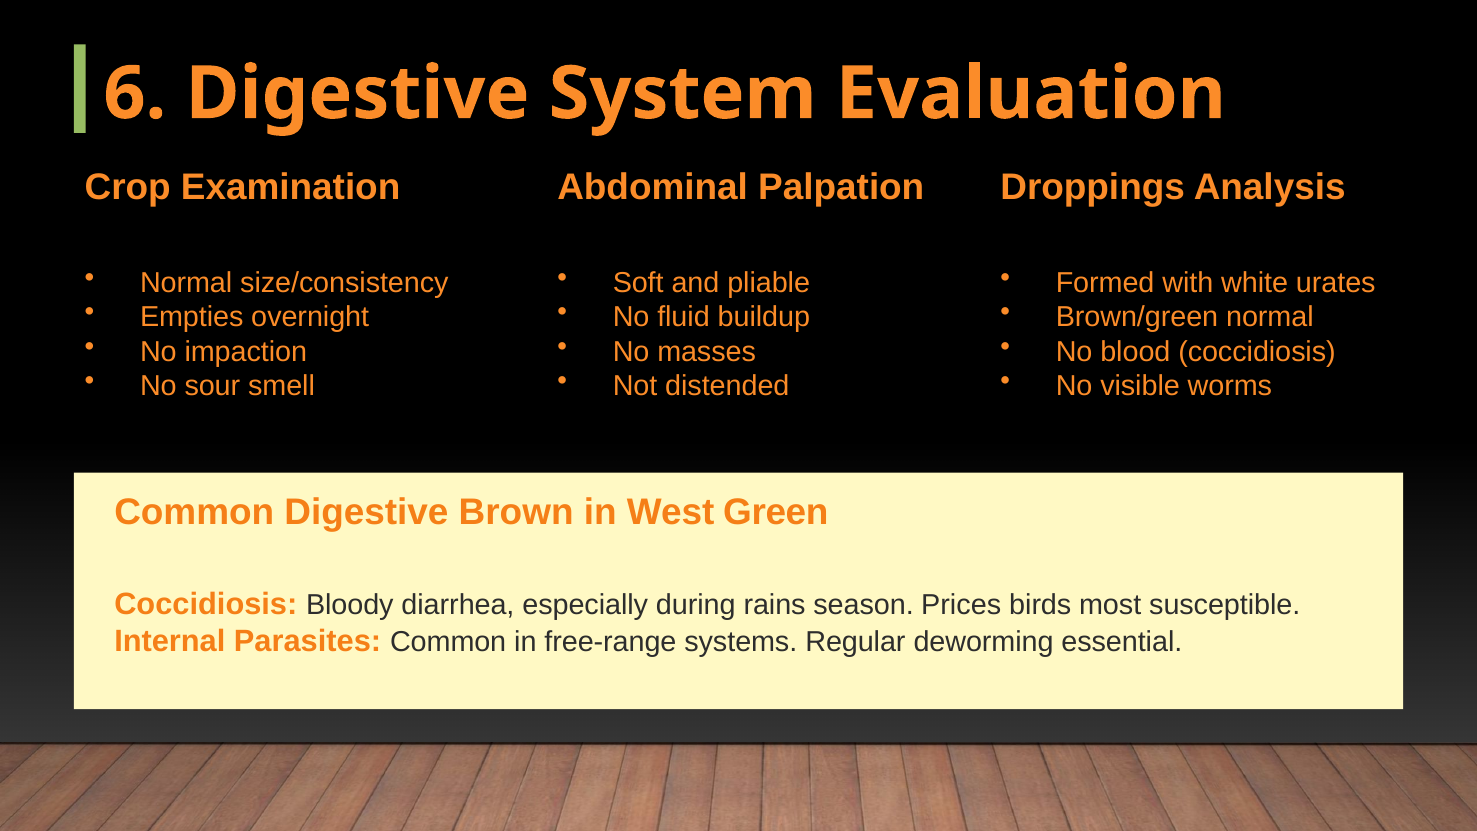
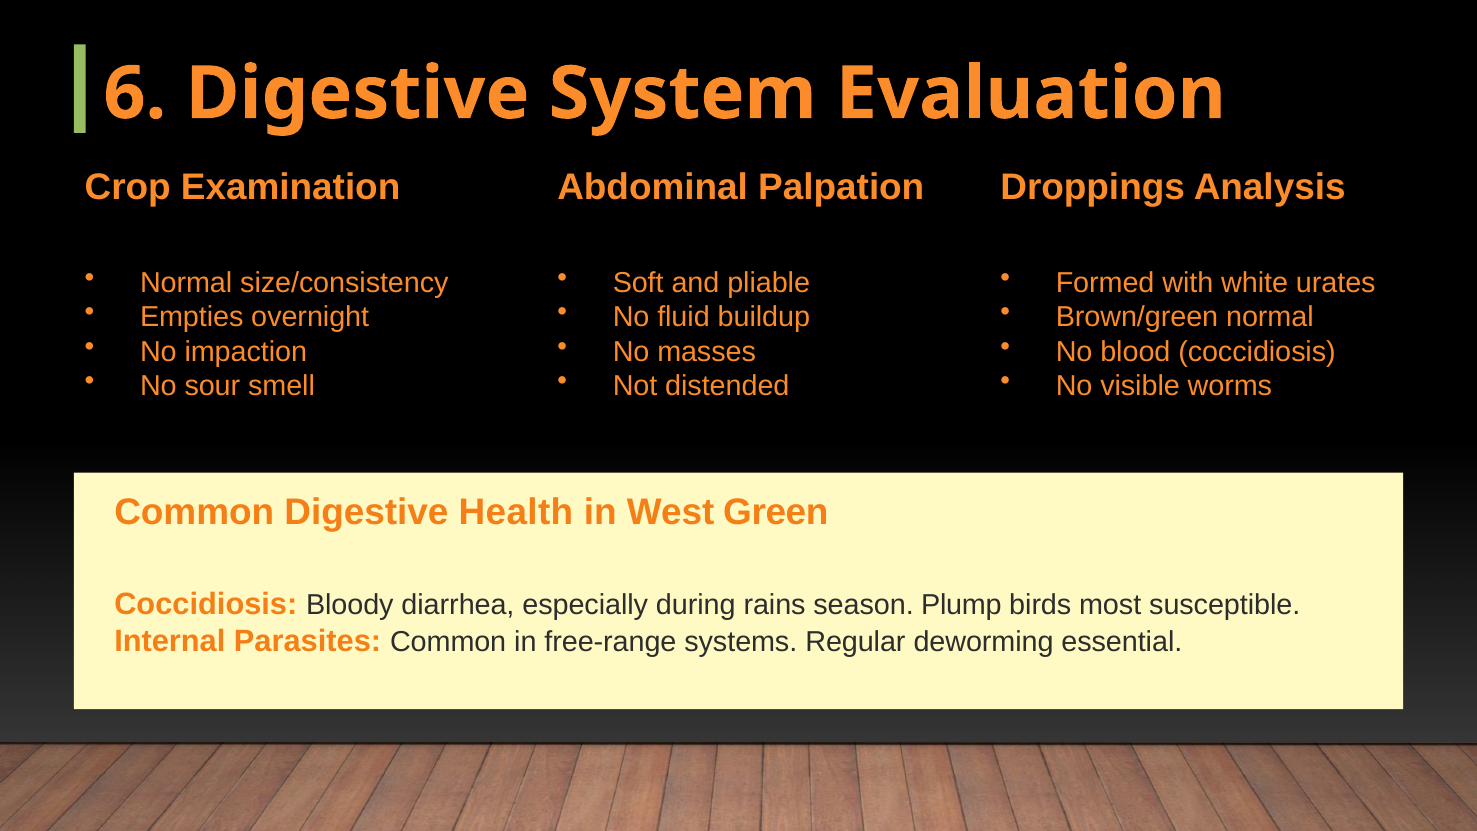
Brown: Brown -> Health (516, 512)
Prices: Prices -> Plump (961, 605)
